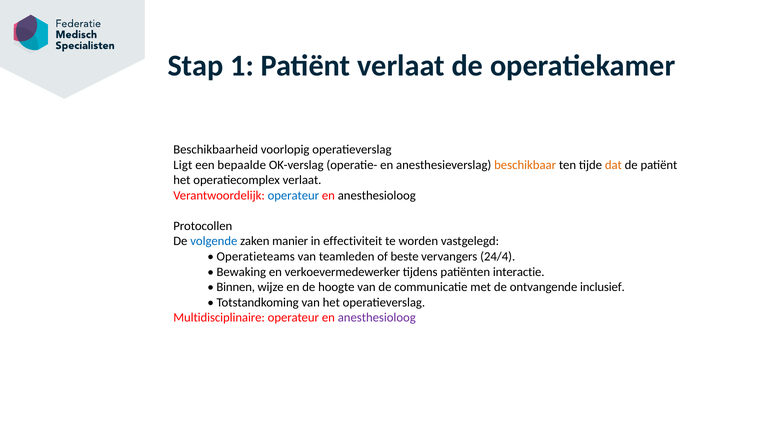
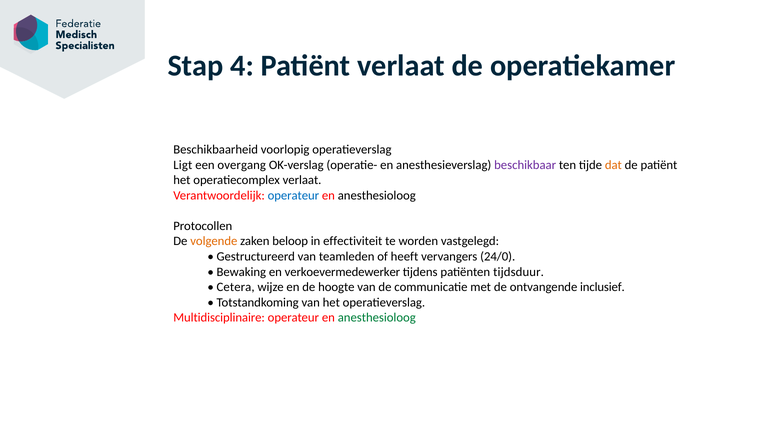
1: 1 -> 4 (242, 66)
bepaalde: bepaalde -> overgang (242, 165)
beschikbaar colour: orange -> purple (525, 165)
volgende colour: blue -> orange (214, 241)
manier: manier -> beloop (290, 241)
Operatieteams: Operatieteams -> Gestructureerd (256, 257)
beste: beste -> heeft (404, 257)
24/4: 24/4 -> 24/0 (498, 257)
interactie: interactie -> tijdsduur (519, 272)
Binnen: Binnen -> Cetera (236, 287)
anesthesioloog colour: purple -> green (377, 318)
